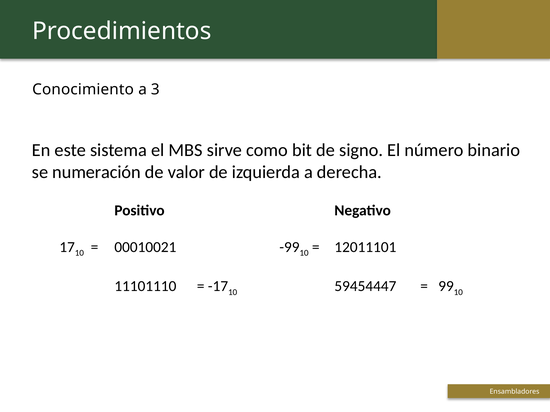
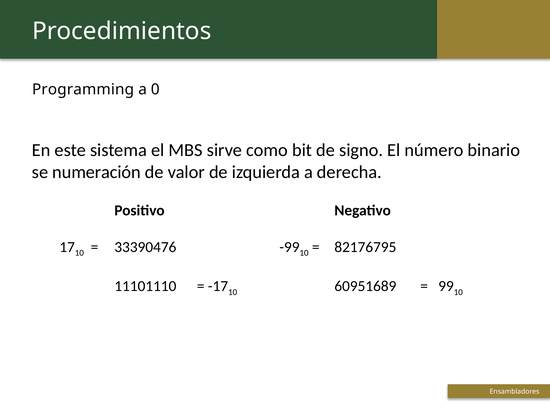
Conocimiento: Conocimiento -> Programming (83, 90)
3: 3 -> 0 (155, 90)
00010021: 00010021 -> 33390476 (145, 247)
12011101: 12011101 -> 82176795 (365, 247)
59454447: 59454447 -> 60951689 (365, 287)
